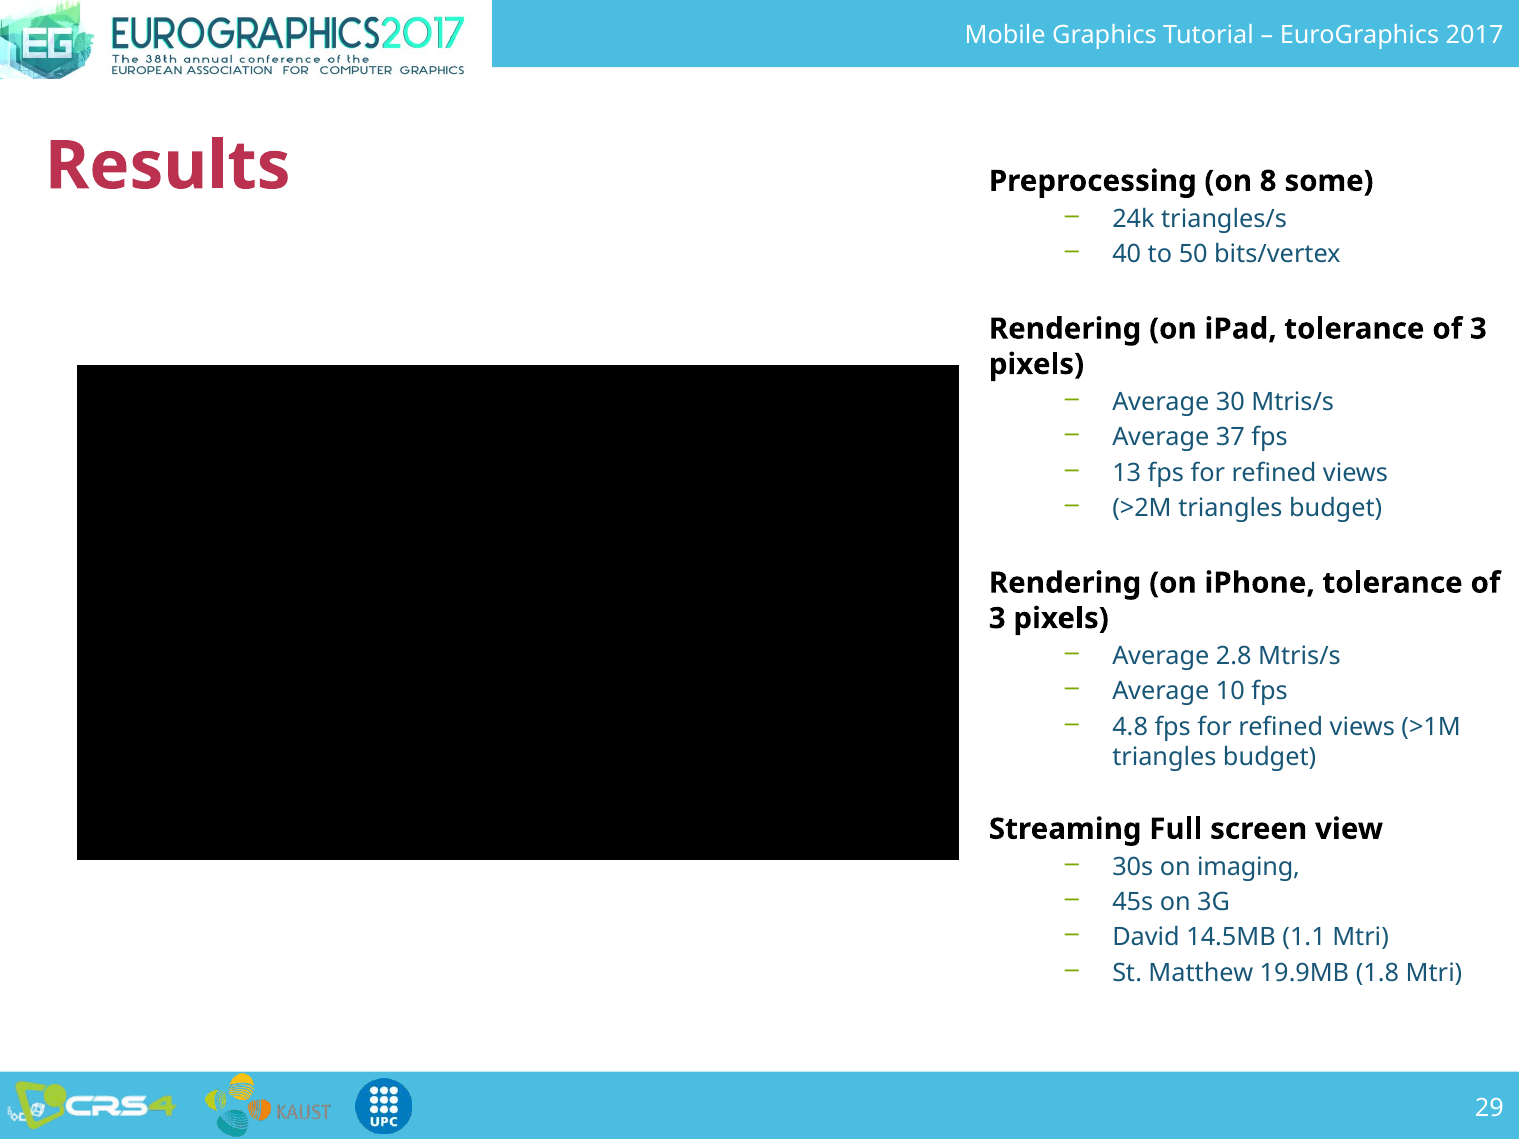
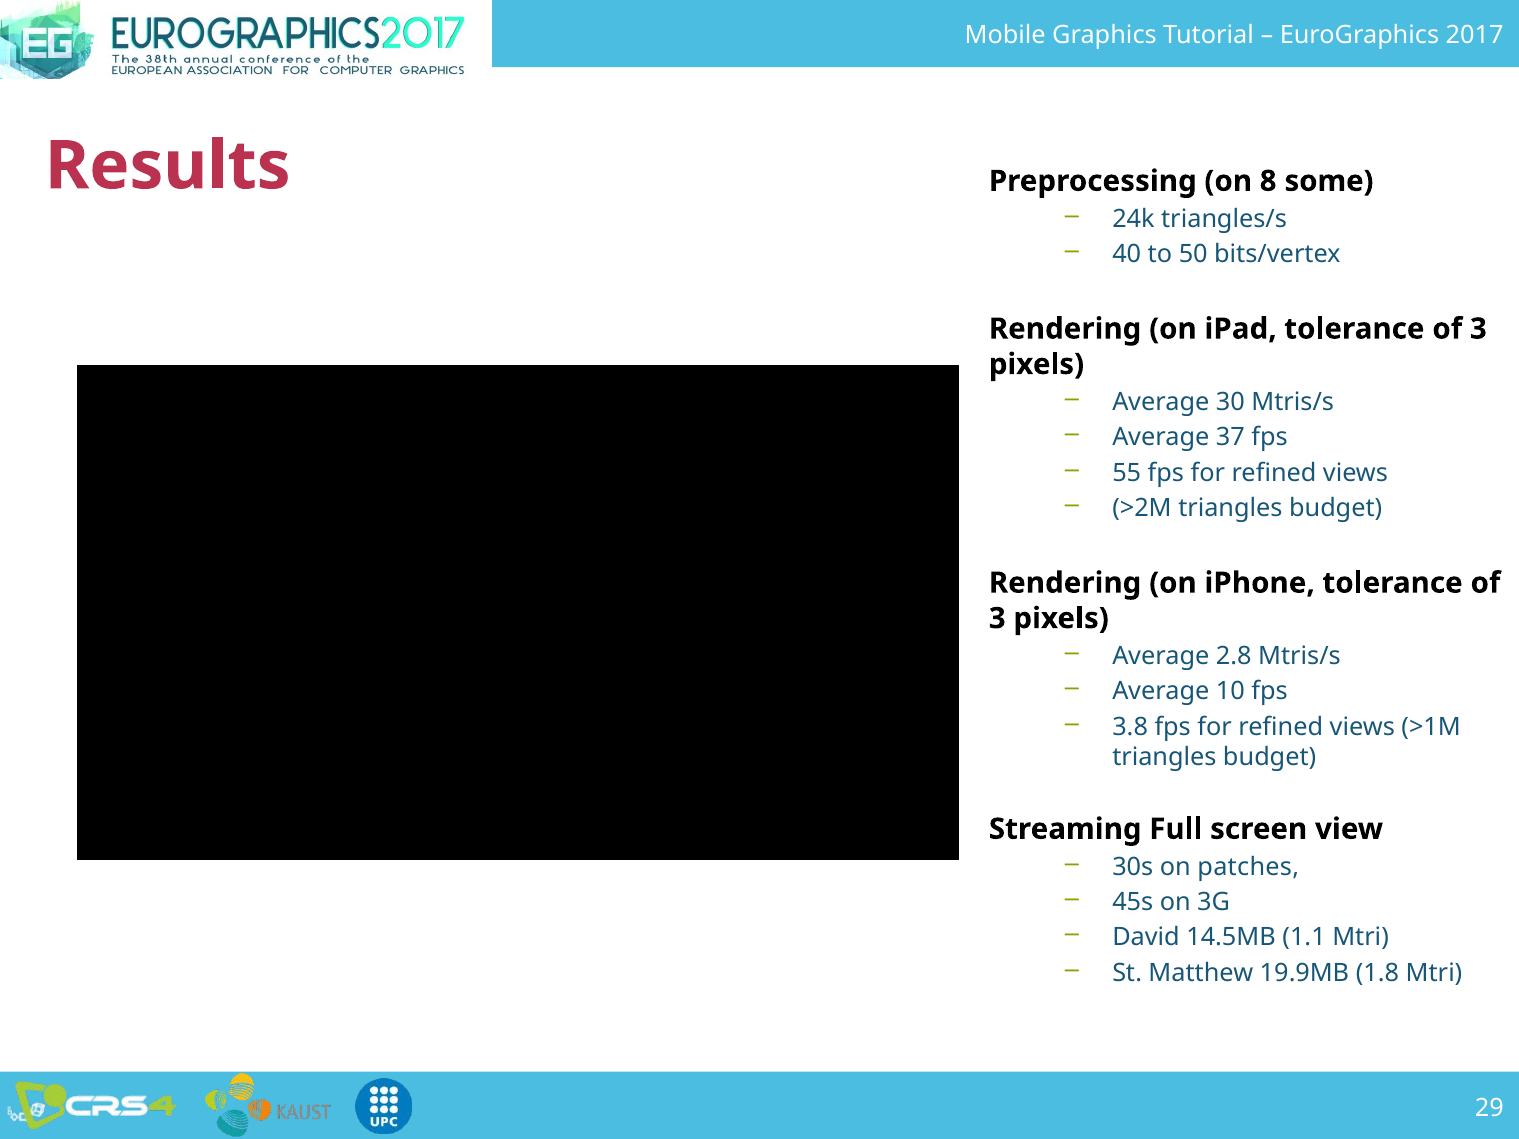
13: 13 -> 55 (1127, 473)
4.8: 4.8 -> 3.8 (1130, 727)
imaging: imaging -> patches (1248, 867)
